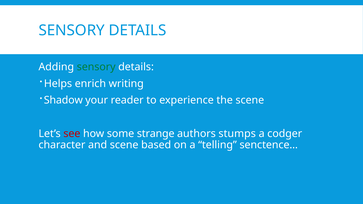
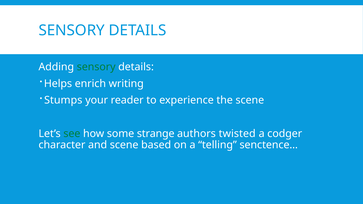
Shadow: Shadow -> Stumps (63, 100)
see colour: red -> green (72, 134)
stumps: stumps -> twisted (237, 134)
